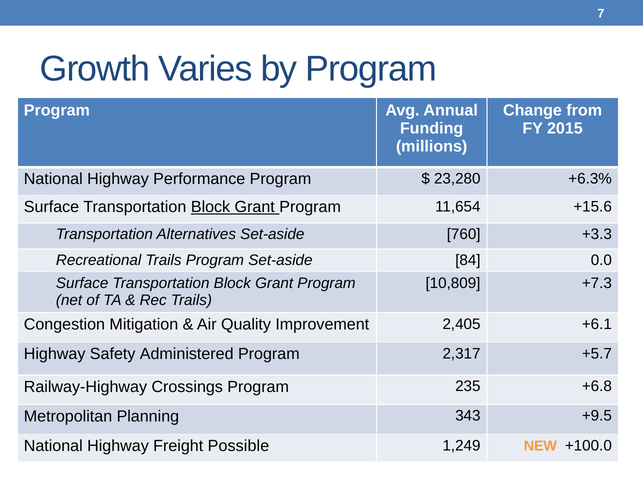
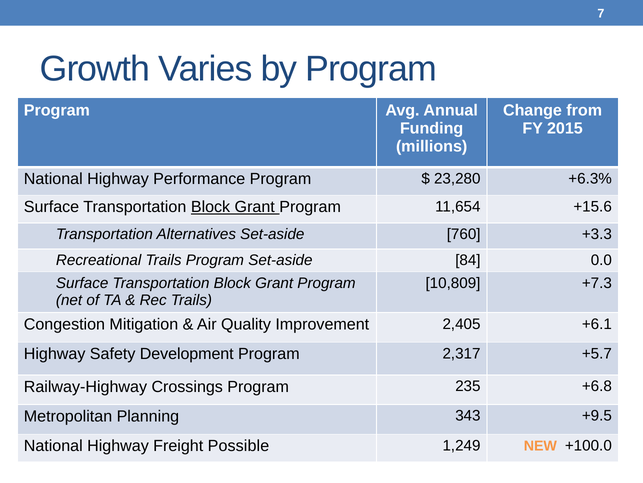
Administered: Administered -> Development (187, 354)
